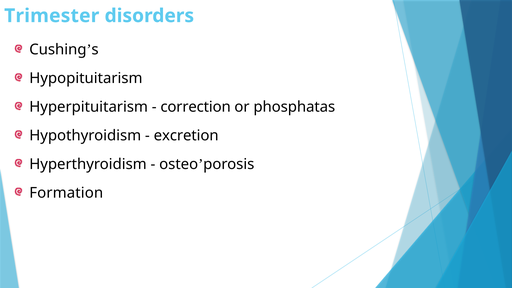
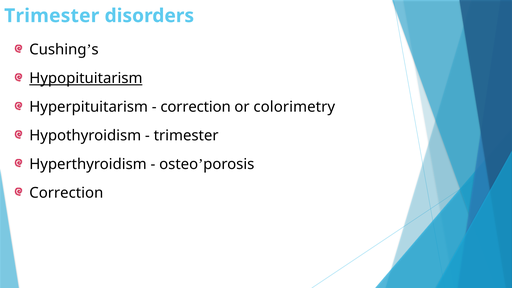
Hypopituitarism underline: none -> present (86, 78)
phosphatas: phosphatas -> colorimetry (294, 107)
excretion: excretion -> trimester (186, 136)
Formation: Formation -> Correction (66, 193)
